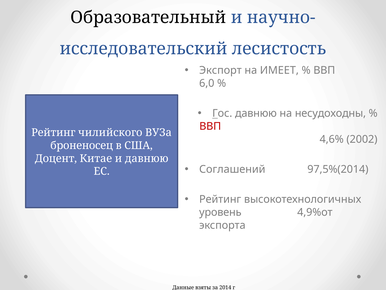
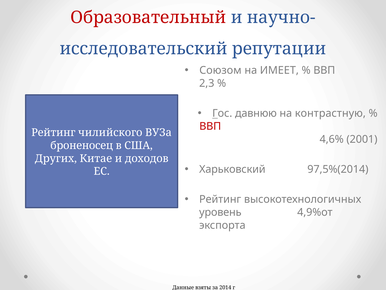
Образовательный colour: black -> red (148, 17)
лесистость: лесистость -> репутации (279, 49)
Экспорт: Экспорт -> Союзом (220, 70)
6,0: 6,0 -> 2,3 (207, 83)
несудоходны: несудоходны -> контрастную (330, 113)
2002: 2002 -> 2001 (362, 139)
Доцент: Доцент -> Других (56, 158)
и давнюю: давнюю -> доходов (147, 158)
Соглашений: Соглашений -> Харьковский (232, 169)
